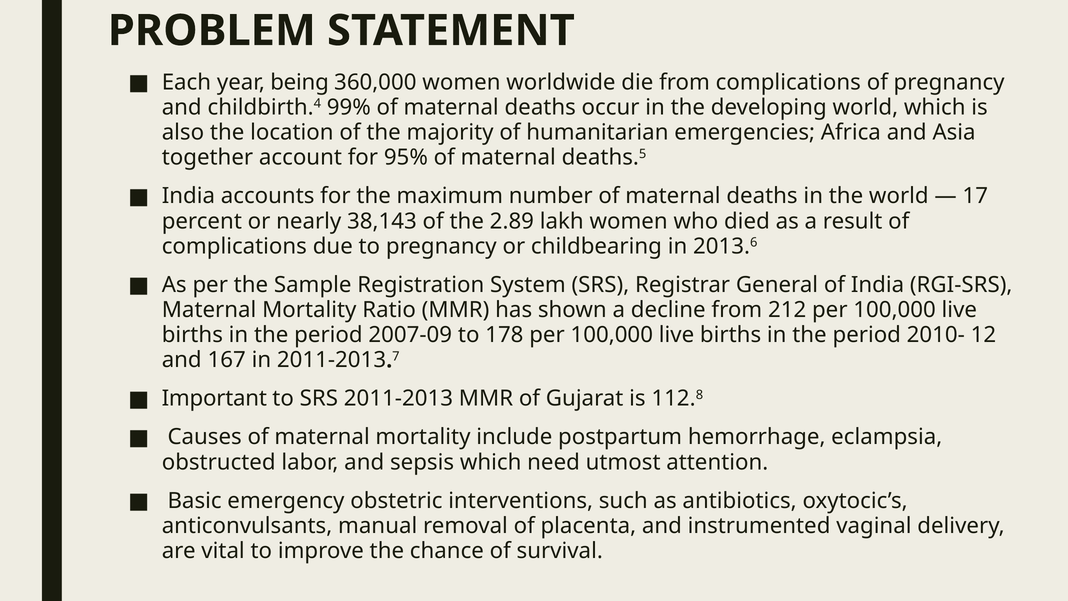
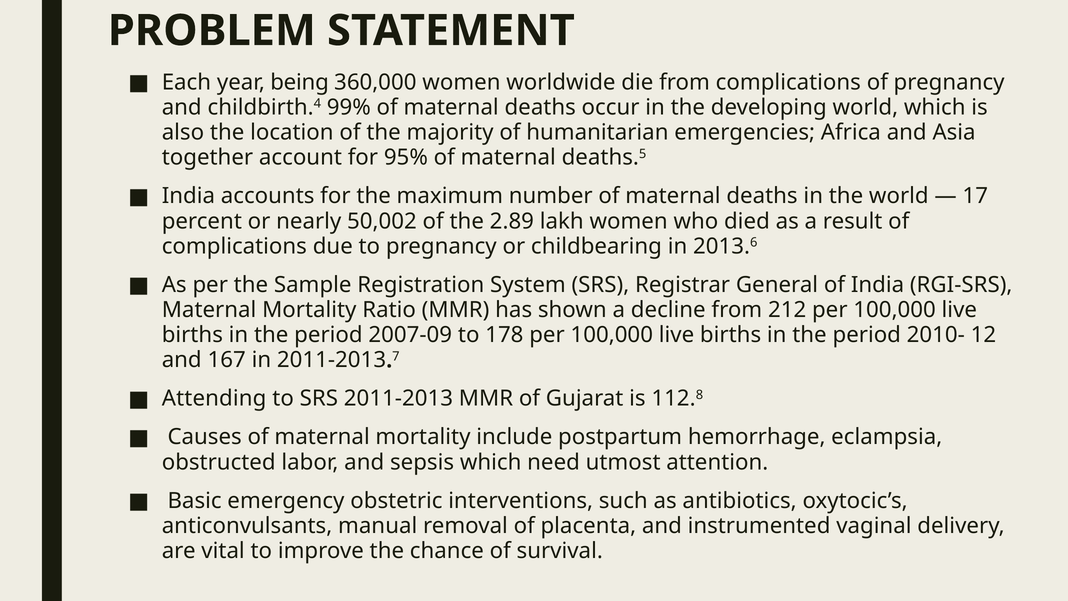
38,143: 38,143 -> 50,002 (382, 221)
Important: Important -> Attending (214, 398)
